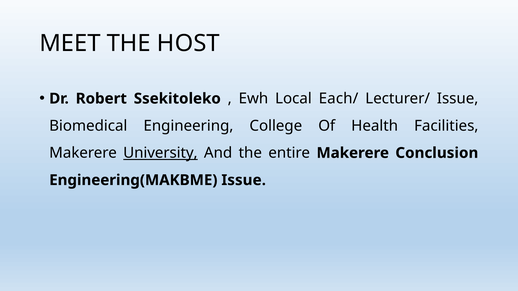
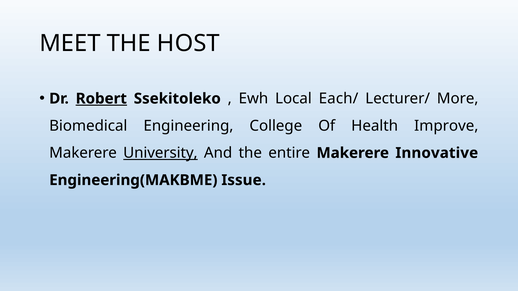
Robert underline: none -> present (101, 99)
Lecturer/ Issue: Issue -> More (458, 99)
Facilities: Facilities -> Improve (446, 126)
Conclusion: Conclusion -> Innovative (437, 153)
